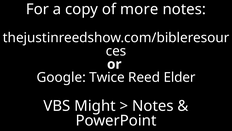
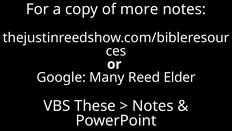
Twice: Twice -> Many (107, 77)
Might: Might -> These (95, 106)
